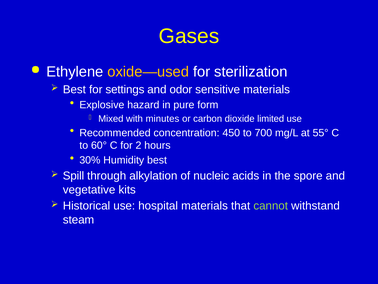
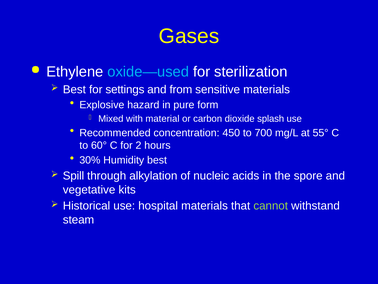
oxide—used colour: yellow -> light blue (148, 72)
odor: odor -> from (181, 89)
minutes: minutes -> material (162, 118)
limited: limited -> splash (271, 118)
